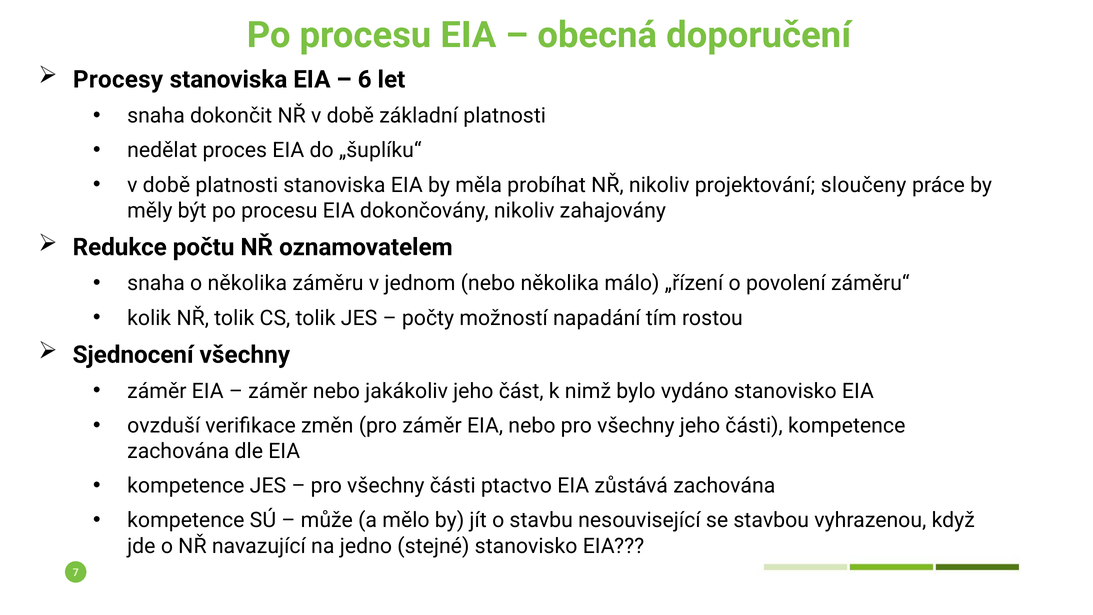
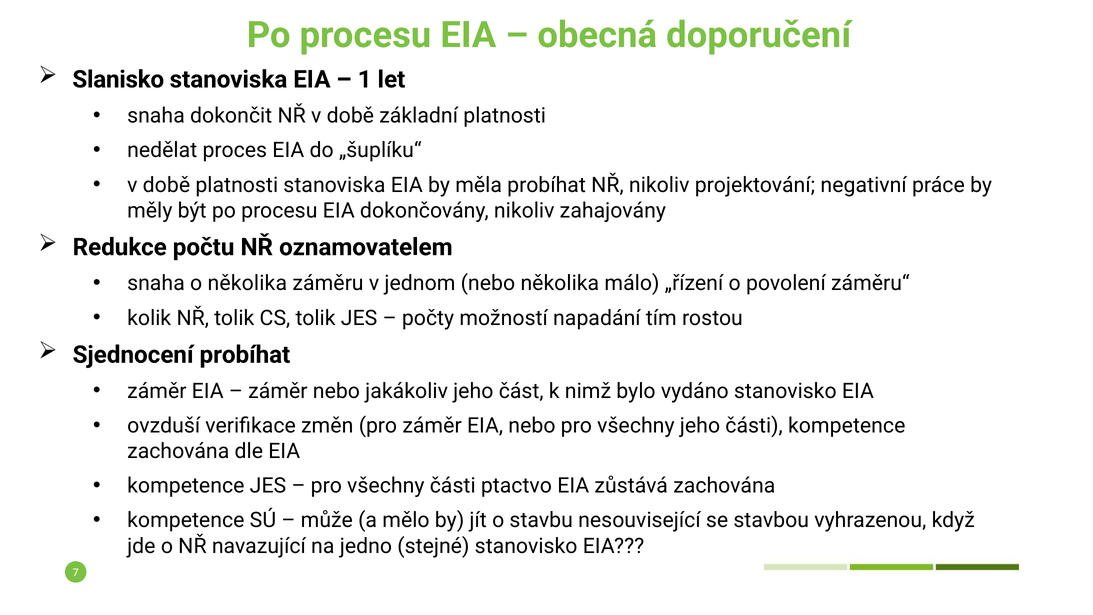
Procesy: Procesy -> Slanisko (118, 79)
6: 6 -> 1 (365, 79)
sloučeny: sloučeny -> negativní (864, 185)
Sjednocení všechny: všechny -> probíhat (245, 355)
